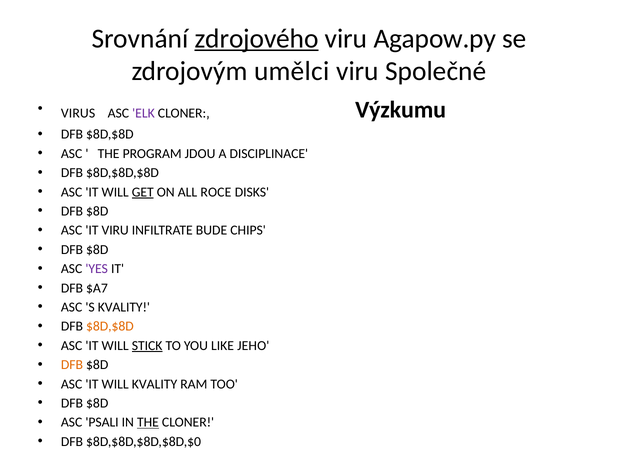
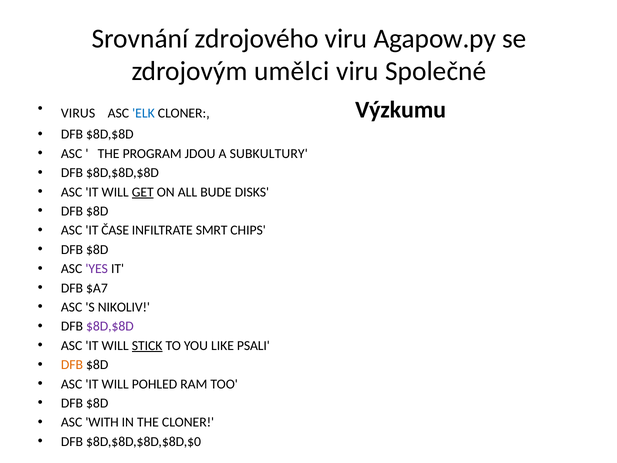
zdrojového underline: present -> none (257, 38)
ELK colour: purple -> blue (143, 113)
DISCIPLINACE: DISCIPLINACE -> SUBKULTURY (269, 154)
ROCE: ROCE -> BUDE (216, 192)
IT VIRU: VIRU -> ČASE (115, 230)
BUDE: BUDE -> SMRT (212, 230)
S KVALITY: KVALITY -> NIKOLIV (124, 307)
$8D,$8D colour: orange -> purple (110, 326)
JEHO: JEHO -> PSALI (253, 345)
WILL KVALITY: KVALITY -> POHLED (155, 384)
PSALI: PSALI -> WITH (102, 422)
THE underline: present -> none (148, 422)
